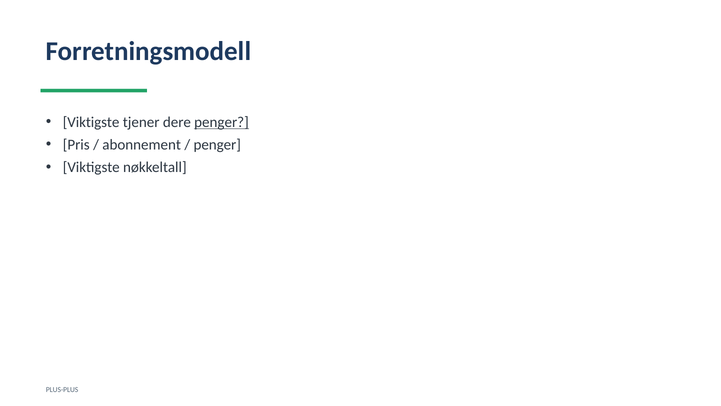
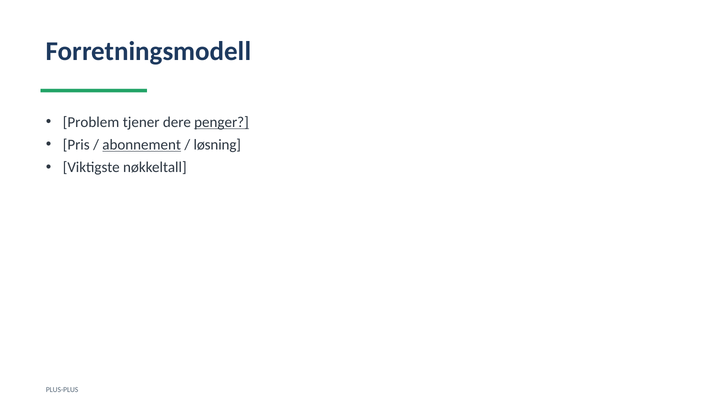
Viktigste: Viktigste -> Problem (91, 122)
abonnement underline: none -> present (142, 145)
penger: penger -> løsning (217, 145)
